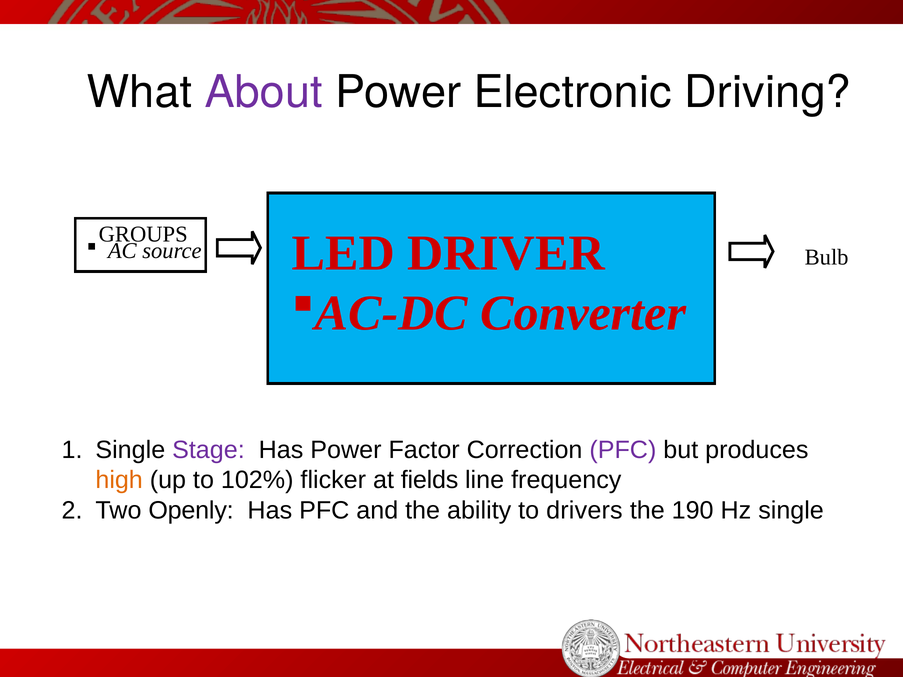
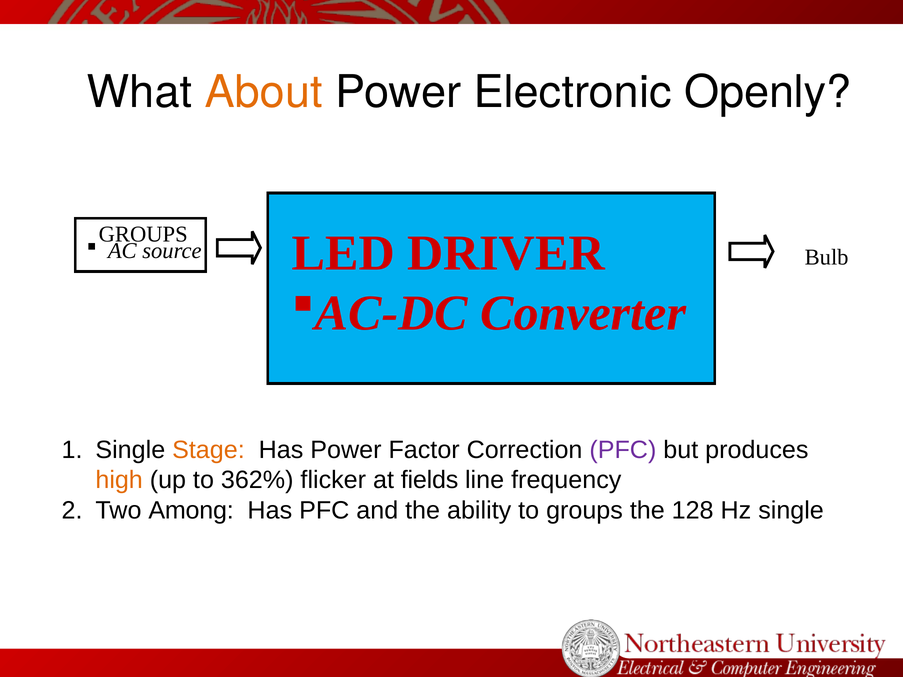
About colour: purple -> orange (264, 92)
Driving: Driving -> Openly (768, 92)
Stage colour: purple -> orange (208, 450)
102%: 102% -> 362% (257, 480)
Openly: Openly -> Among (191, 510)
to drivers: drivers -> groups (585, 510)
190: 190 -> 128 (693, 510)
